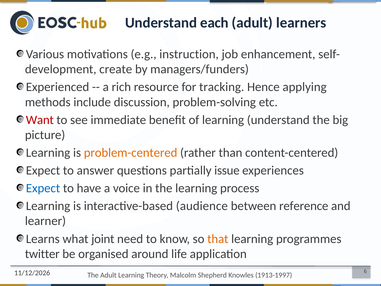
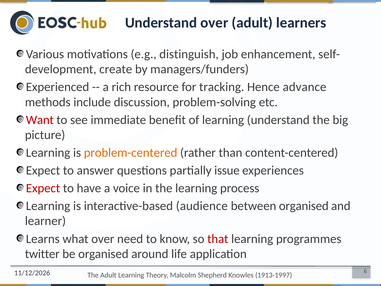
Understand each: each -> over (214, 23)
instruction: instruction -> distinguish (189, 54)
applying: applying -> advance (305, 87)
Expect colour: blue -> red (43, 188)
between reference: reference -> organised (304, 206)
what joint: joint -> over (103, 239)
that colour: orange -> red (218, 239)
